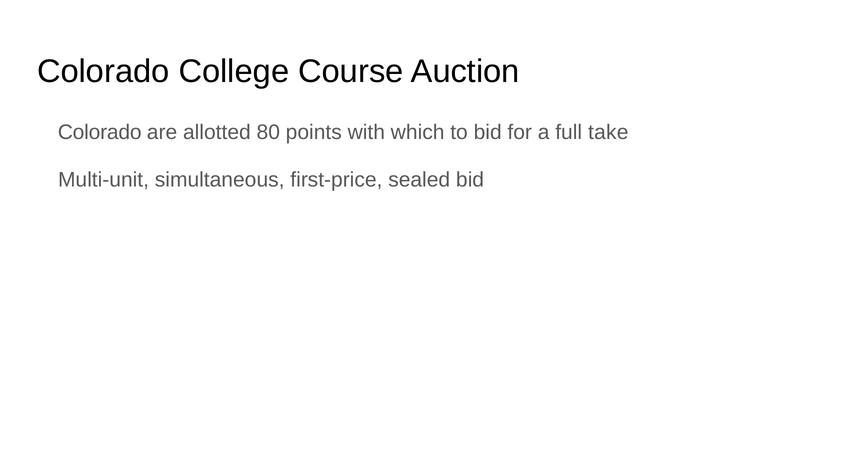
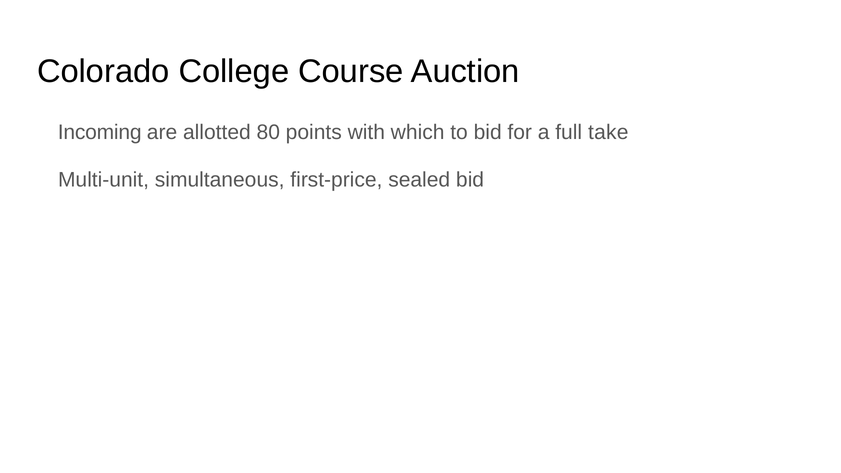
Colorado: Colorado -> Incoming (100, 132)
